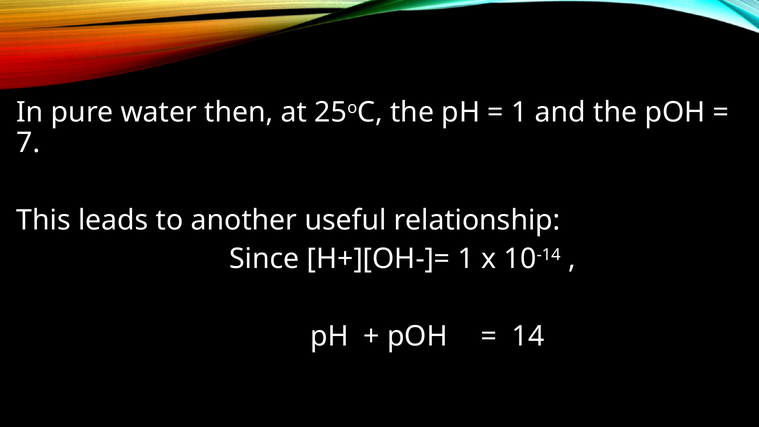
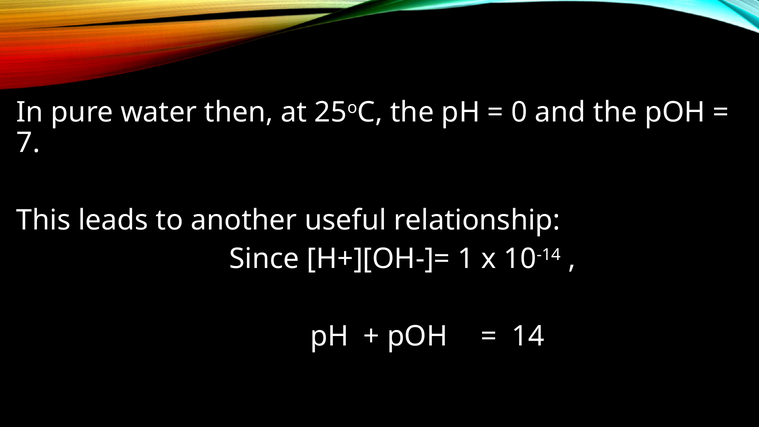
1: 1 -> 0 (519, 112)
